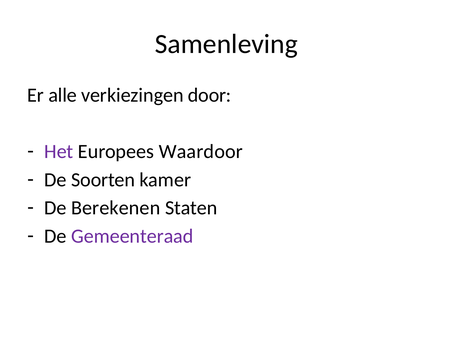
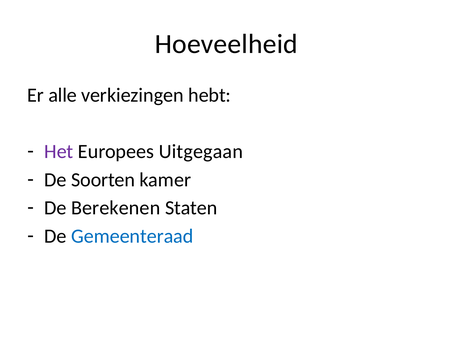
Samenleving: Samenleving -> Hoeveelheid (226, 44)
door: door -> hebt (210, 95)
Waardoor: Waardoor -> Uitgegaan (201, 151)
Gemeenteraad colour: purple -> blue (132, 236)
